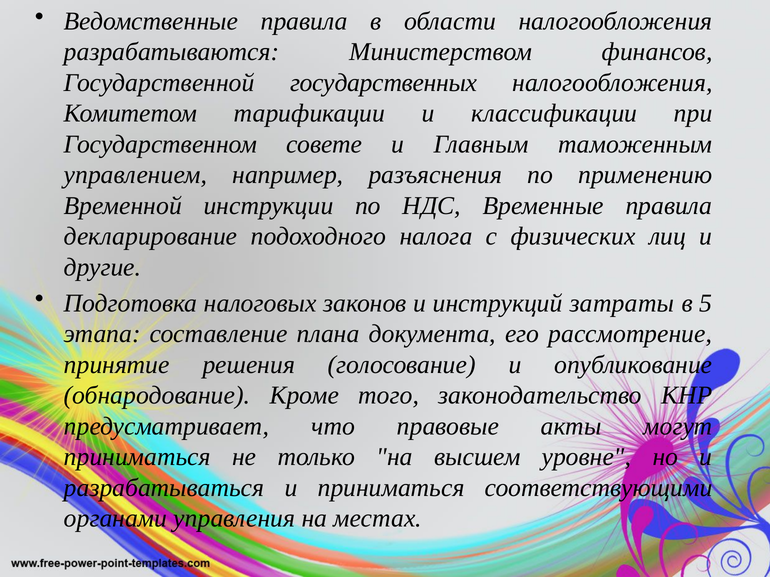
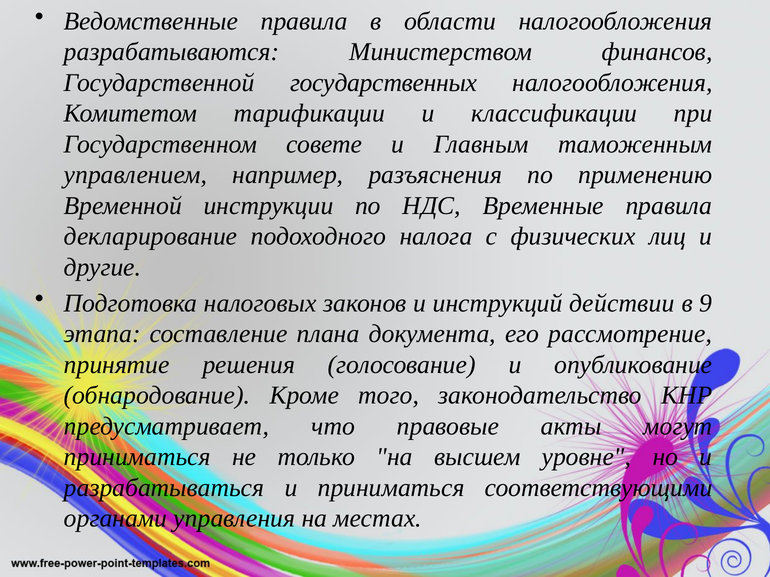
затраты: затраты -> действии (622, 303)
5: 5 -> 9 (706, 303)
